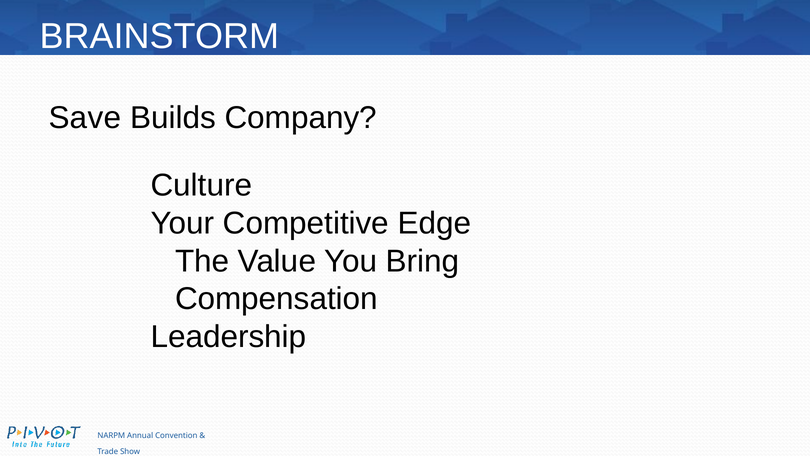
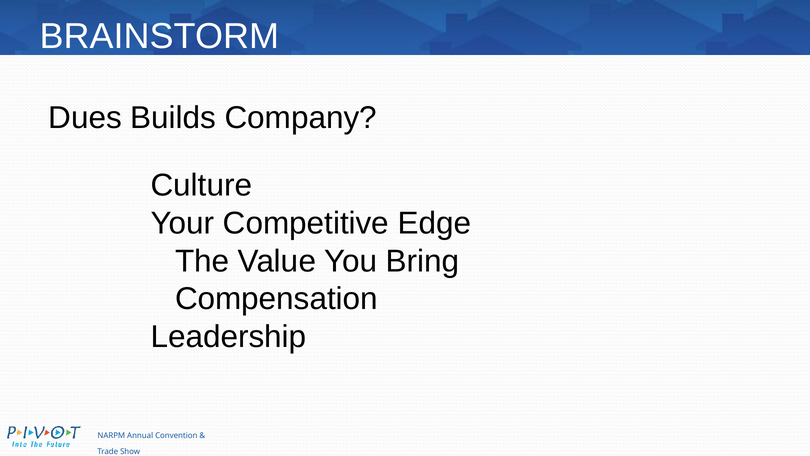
Save: Save -> Dues (85, 118)
